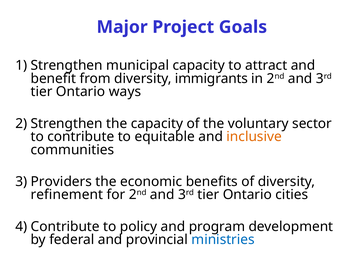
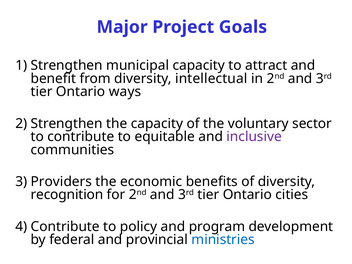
immigrants: immigrants -> intellectual (211, 79)
inclusive colour: orange -> purple (254, 137)
refinement: refinement -> recognition (67, 195)
